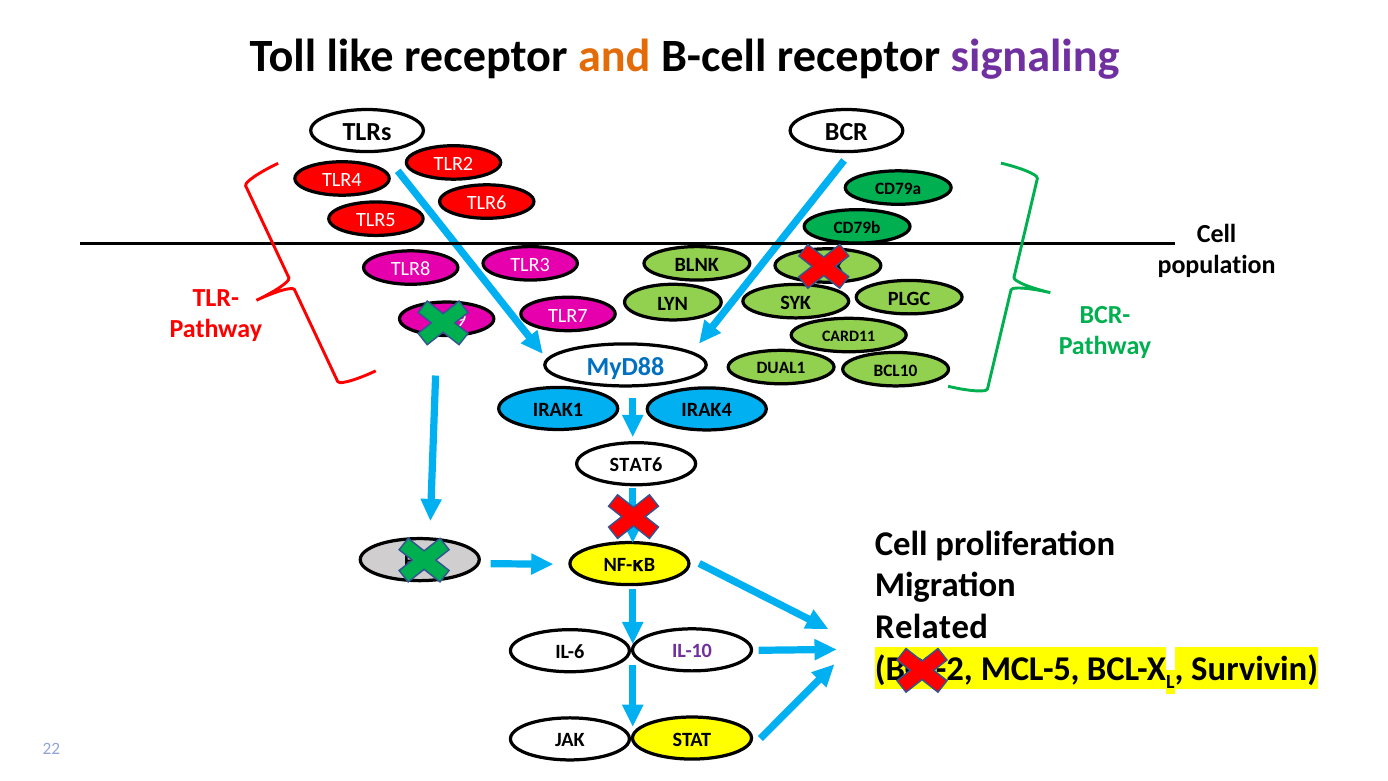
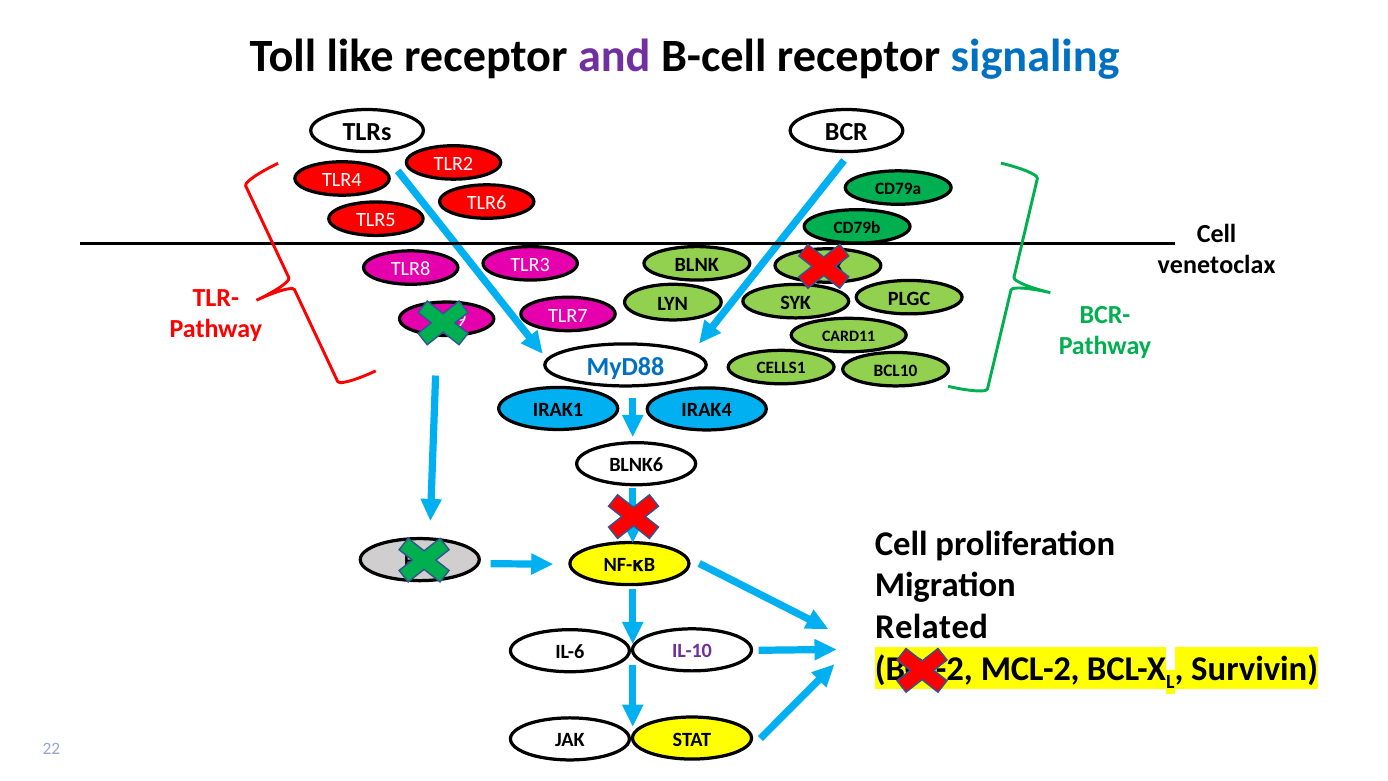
and colour: orange -> purple (614, 56)
signaling colour: purple -> blue (1035, 56)
population: population -> venetoclax (1217, 265)
DUAL1: DUAL1 -> CELLS1 (781, 368)
STAT6: STAT6 -> BLNK6 (636, 465)
MCL-5: MCL-5 -> MCL-2 (1030, 668)
